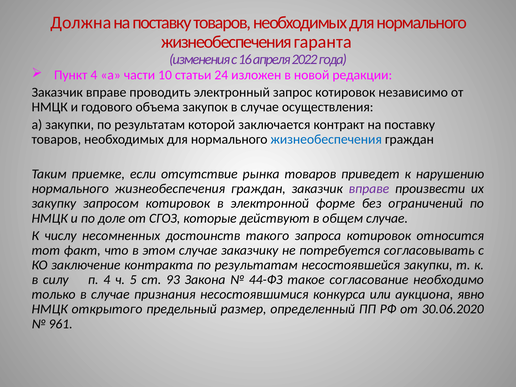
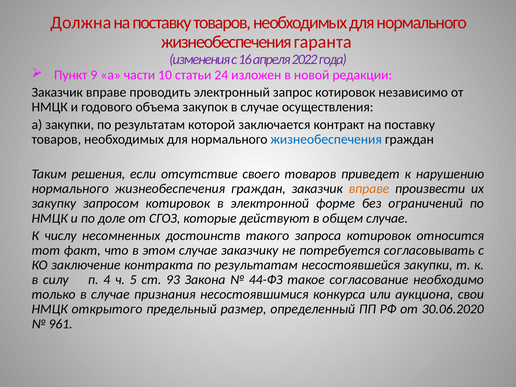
Пункт 4: 4 -> 9 (94, 75)
приемке: приемке -> решения (98, 174)
рынка: рынка -> своего (261, 174)
вправе colour: purple -> orange (369, 189)
явно: явно -> свои (471, 294)
